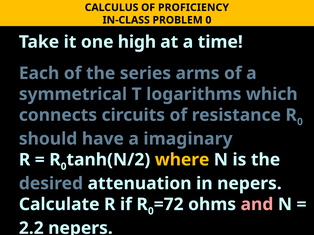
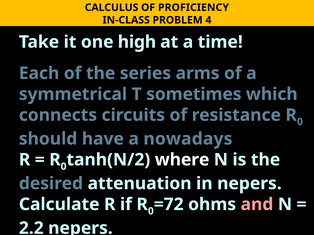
PROBLEM 0: 0 -> 4 (208, 20)
logarithms: logarithms -> sometimes (194, 94)
imaginary: imaginary -> nowadays (188, 139)
where colour: yellow -> white (182, 160)
